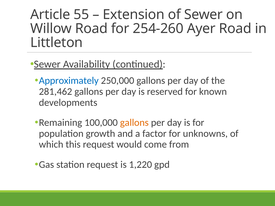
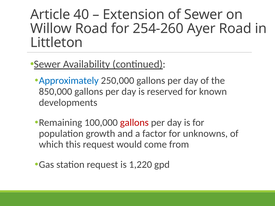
55: 55 -> 40 (81, 15)
281,462: 281,462 -> 850,000 (55, 92)
gallons colour: orange -> red (134, 123)
